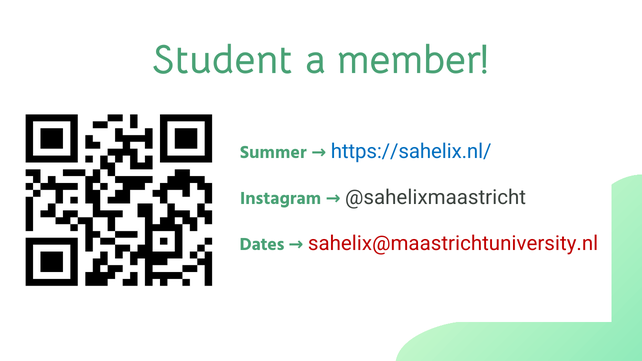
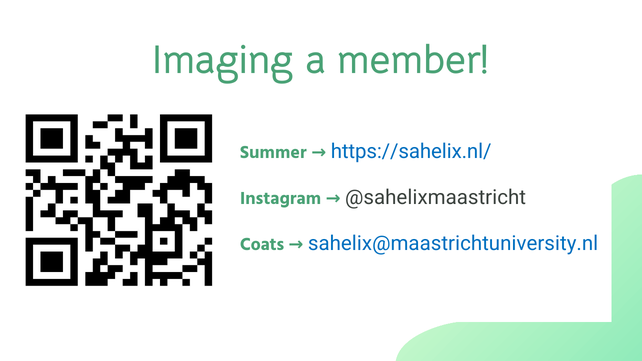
Student: Student -> Imaging (223, 60)
Dates: Dates -> Coats (262, 245)
sahelix@maastrichtuniversity.nl colour: red -> blue (453, 244)
